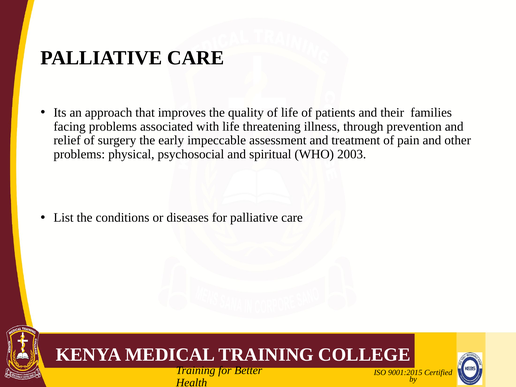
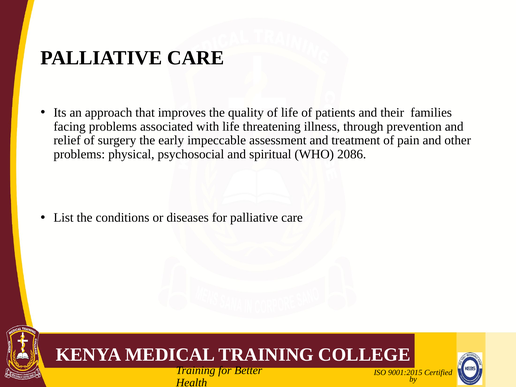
2003: 2003 -> 2086 (352, 154)
